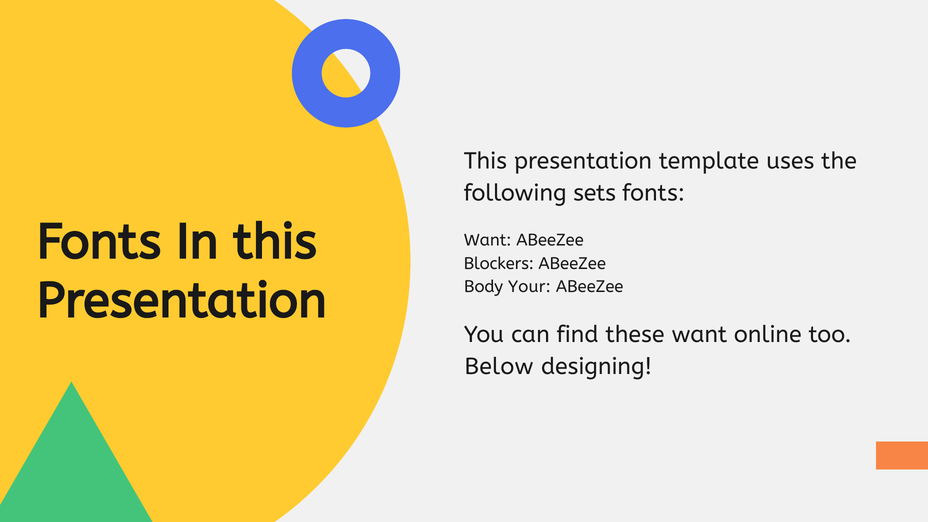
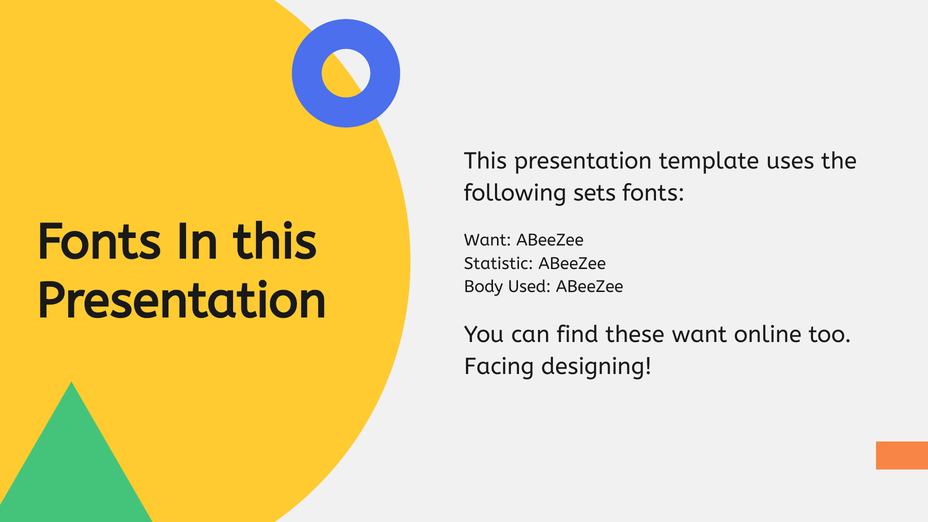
Blockers: Blockers -> Statistic (499, 264)
Your: Your -> Used (530, 287)
Below: Below -> Facing (499, 367)
